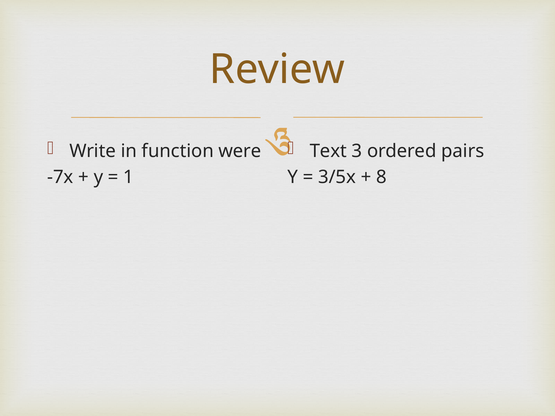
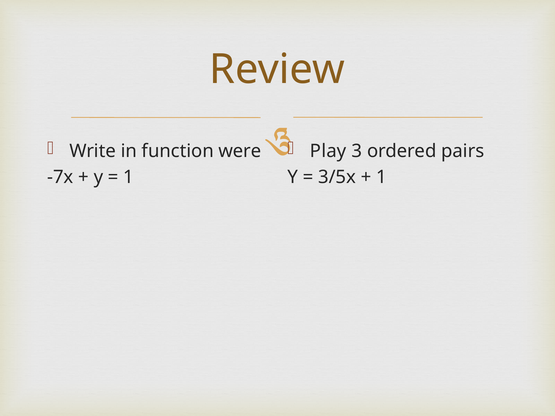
Text: Text -> Play (328, 151)
8: 8 -> 1 (381, 177)
